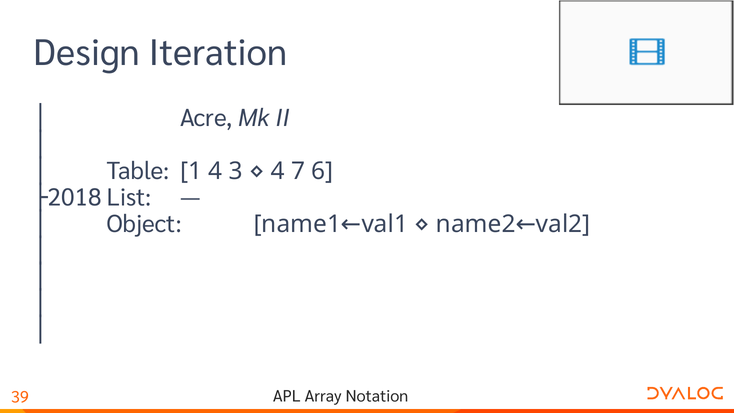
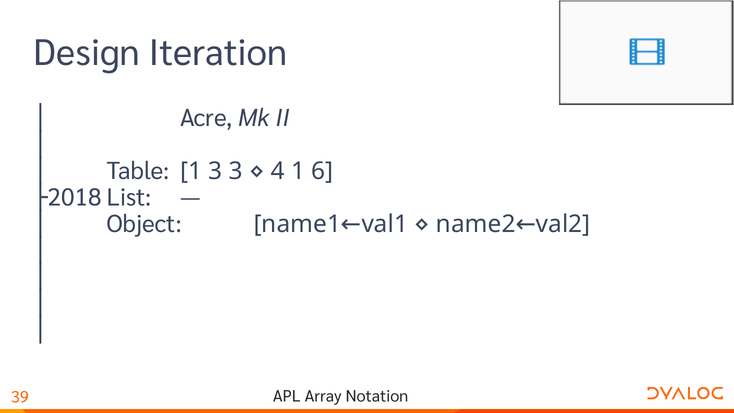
1 4: 4 -> 3 (215, 171)
4 7: 7 -> 1 (298, 171)
